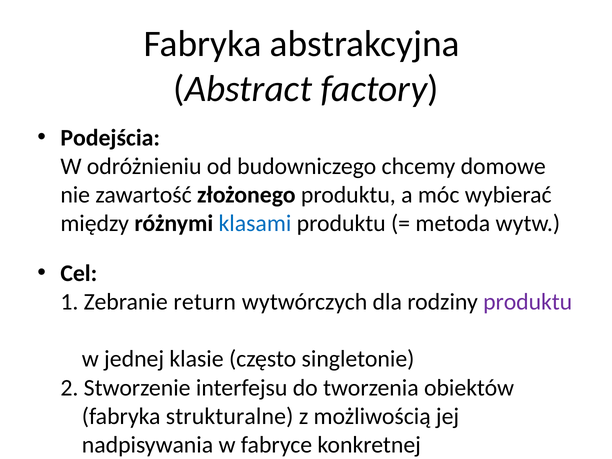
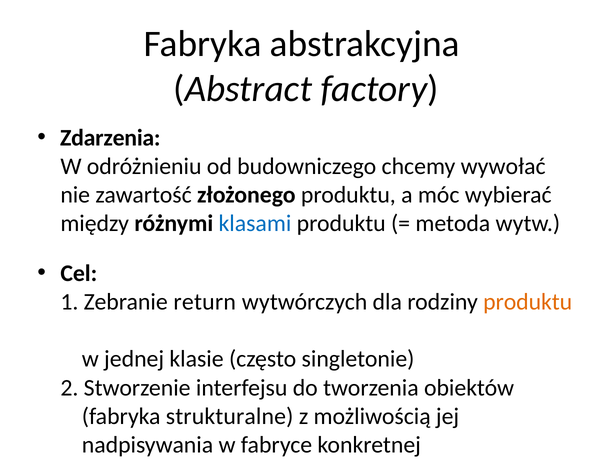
Podejścia: Podejścia -> Zdarzenia (110, 138)
domowe: domowe -> wywołać (503, 166)
produktu colour: purple -> orange (528, 302)
